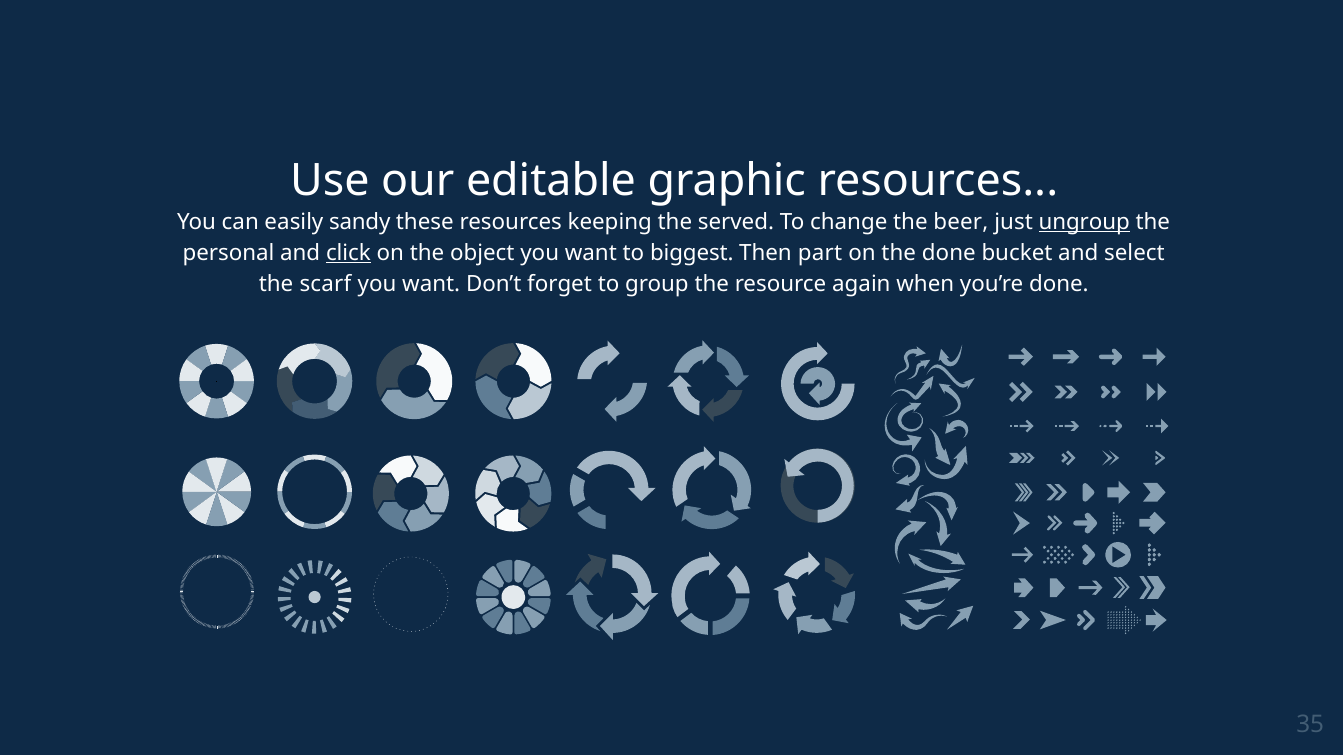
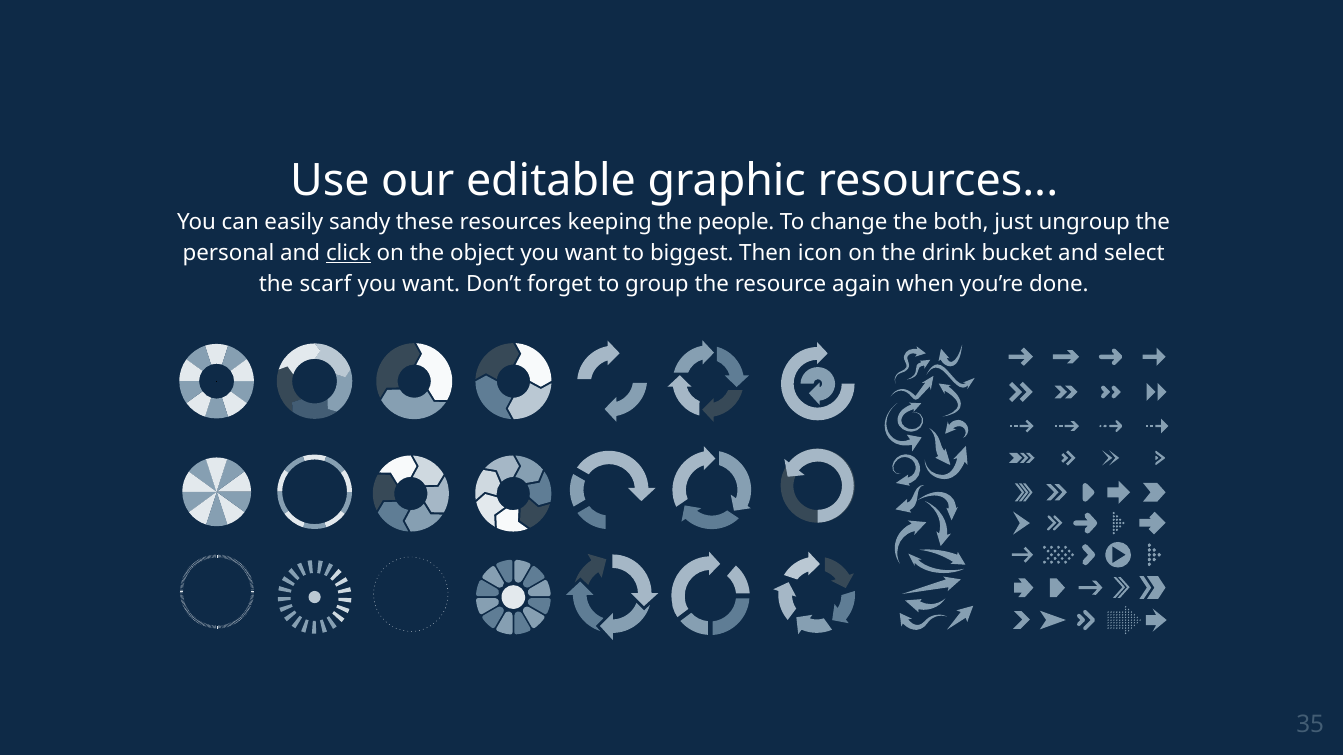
served: served -> people (736, 222)
beer: beer -> both (961, 222)
ungroup underline: present -> none (1084, 222)
part: part -> icon (820, 253)
the done: done -> drink (949, 253)
